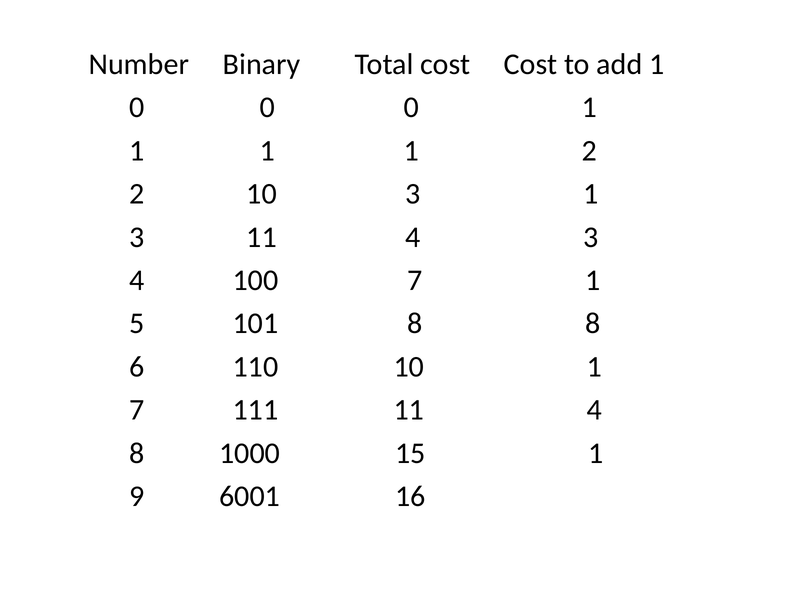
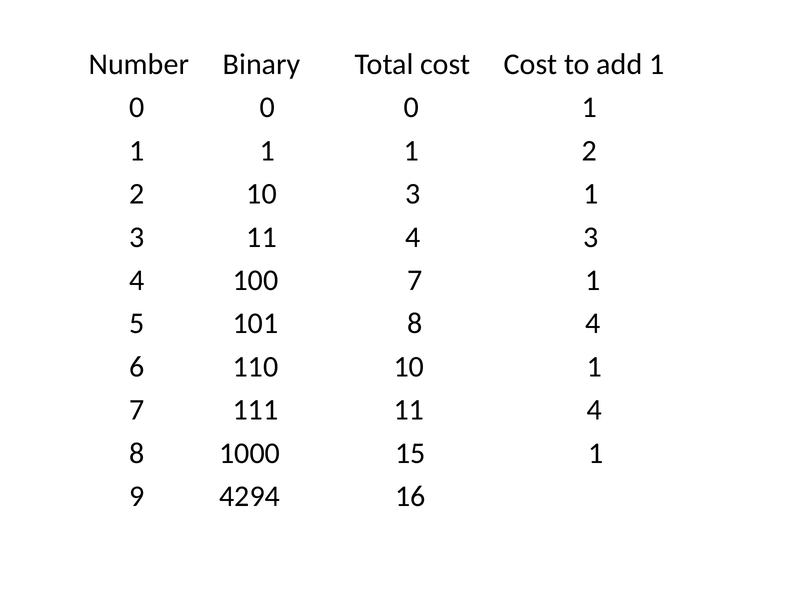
8 8: 8 -> 4 (593, 323)
6001: 6001 -> 4294 (250, 496)
